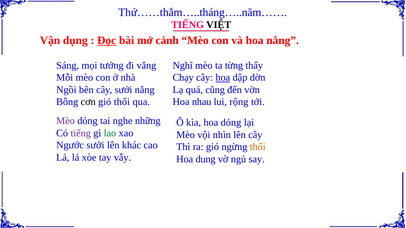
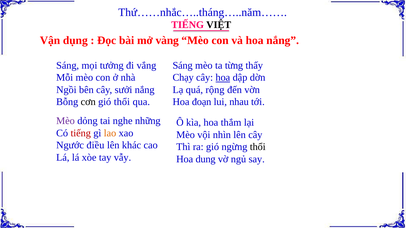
Thứ……thắm…..tháng…..năm……: Thứ……thắm…..tháng…..năm…… -> Thứ……nhắc…..tháng…..năm…… (203, 12)
Đọc underline: present -> none (107, 40)
cảnh: cảnh -> vàng (167, 40)
Nghĩ: Nghĩ -> Sáng (183, 65)
cũng: cũng -> rộng (215, 90)
nhau: nhau -> đoạn (202, 102)
rộng: rộng -> nhau (239, 102)
hoa dỏng: dỏng -> thắm (231, 123)
tiếng colour: purple -> red (81, 133)
lao colour: green -> orange (110, 133)
Ngước sưởi: sưởi -> điều (95, 145)
thổi colour: orange -> black (258, 147)
